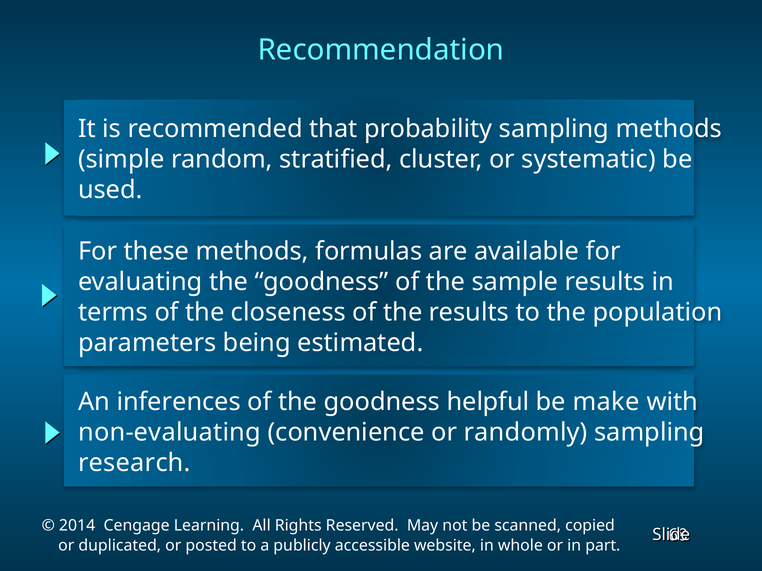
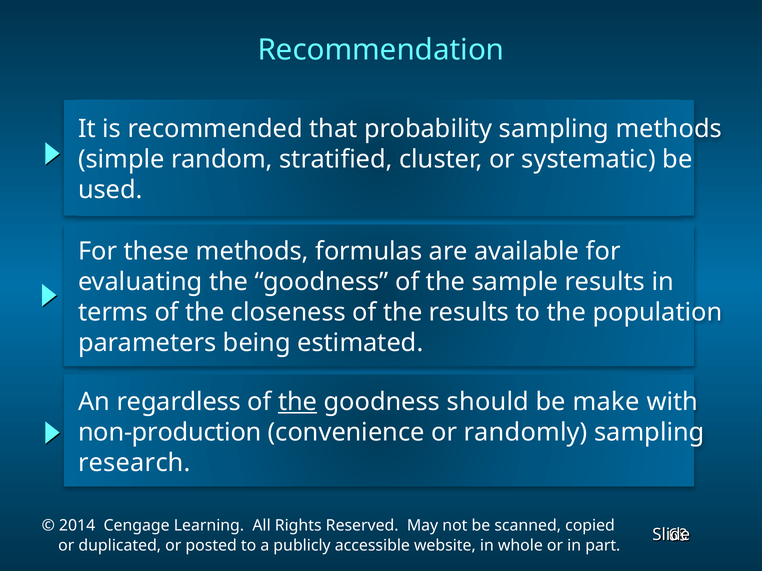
inferences: inferences -> regardless (179, 402)
the underline: none -> present (298, 402)
helpful: helpful -> should (488, 402)
non-evaluating: non-evaluating -> non-production (170, 433)
